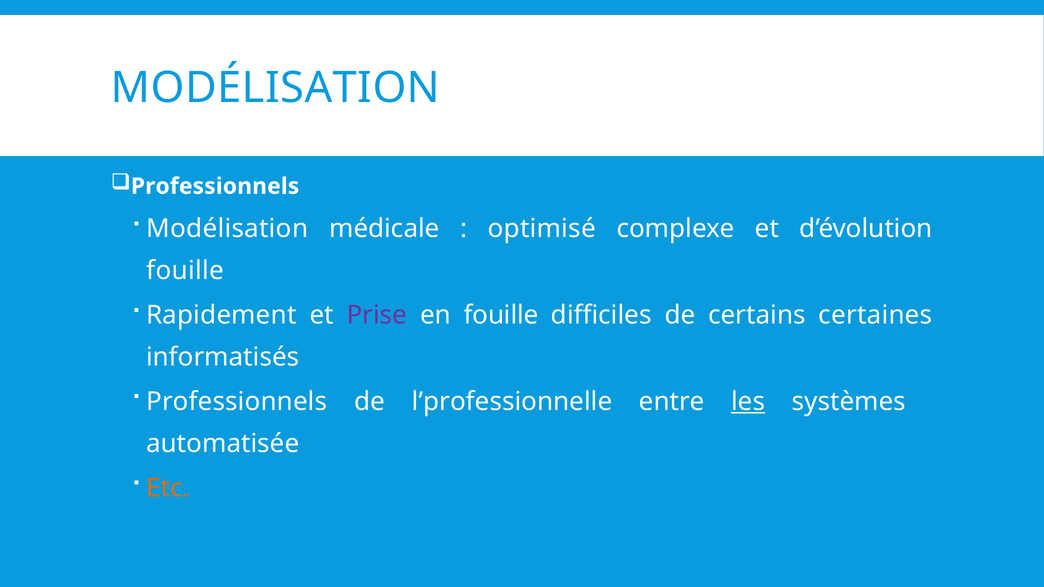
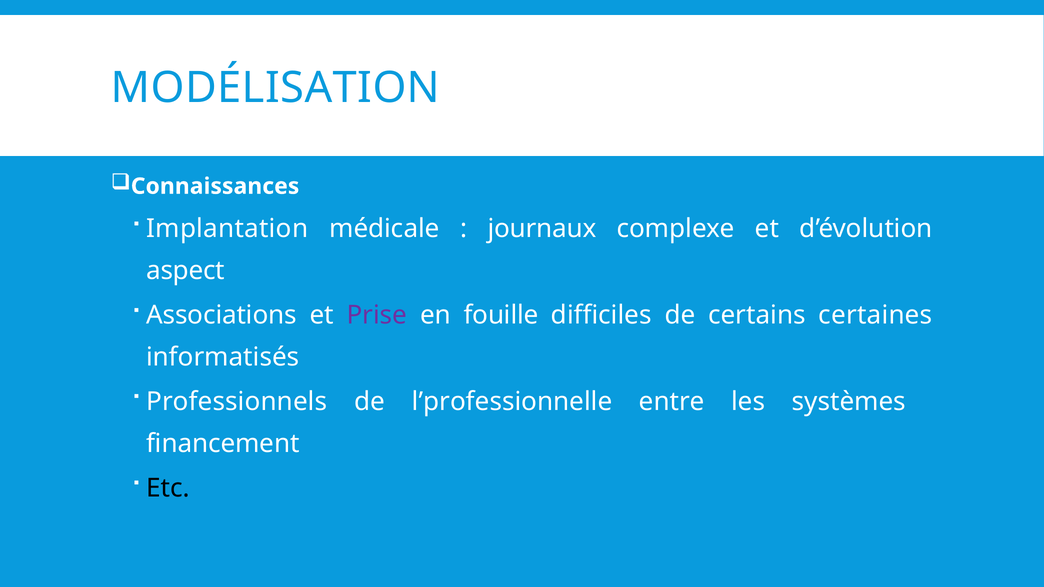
Professionnels: Professionnels -> Connaissances (215, 186)
Modélisation: Modélisation -> Implantation (227, 229)
optimisé: optimisé -> journaux (542, 229)
fouille: fouille -> aspect (185, 271)
Rapidement: Rapidement -> Associations (221, 315)
les underline: present -> none (748, 402)
automatisée: automatisée -> financement (223, 444)
Etc colour: orange -> black (168, 488)
